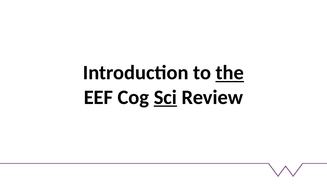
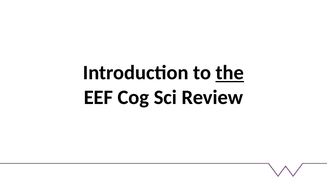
Sci underline: present -> none (165, 97)
